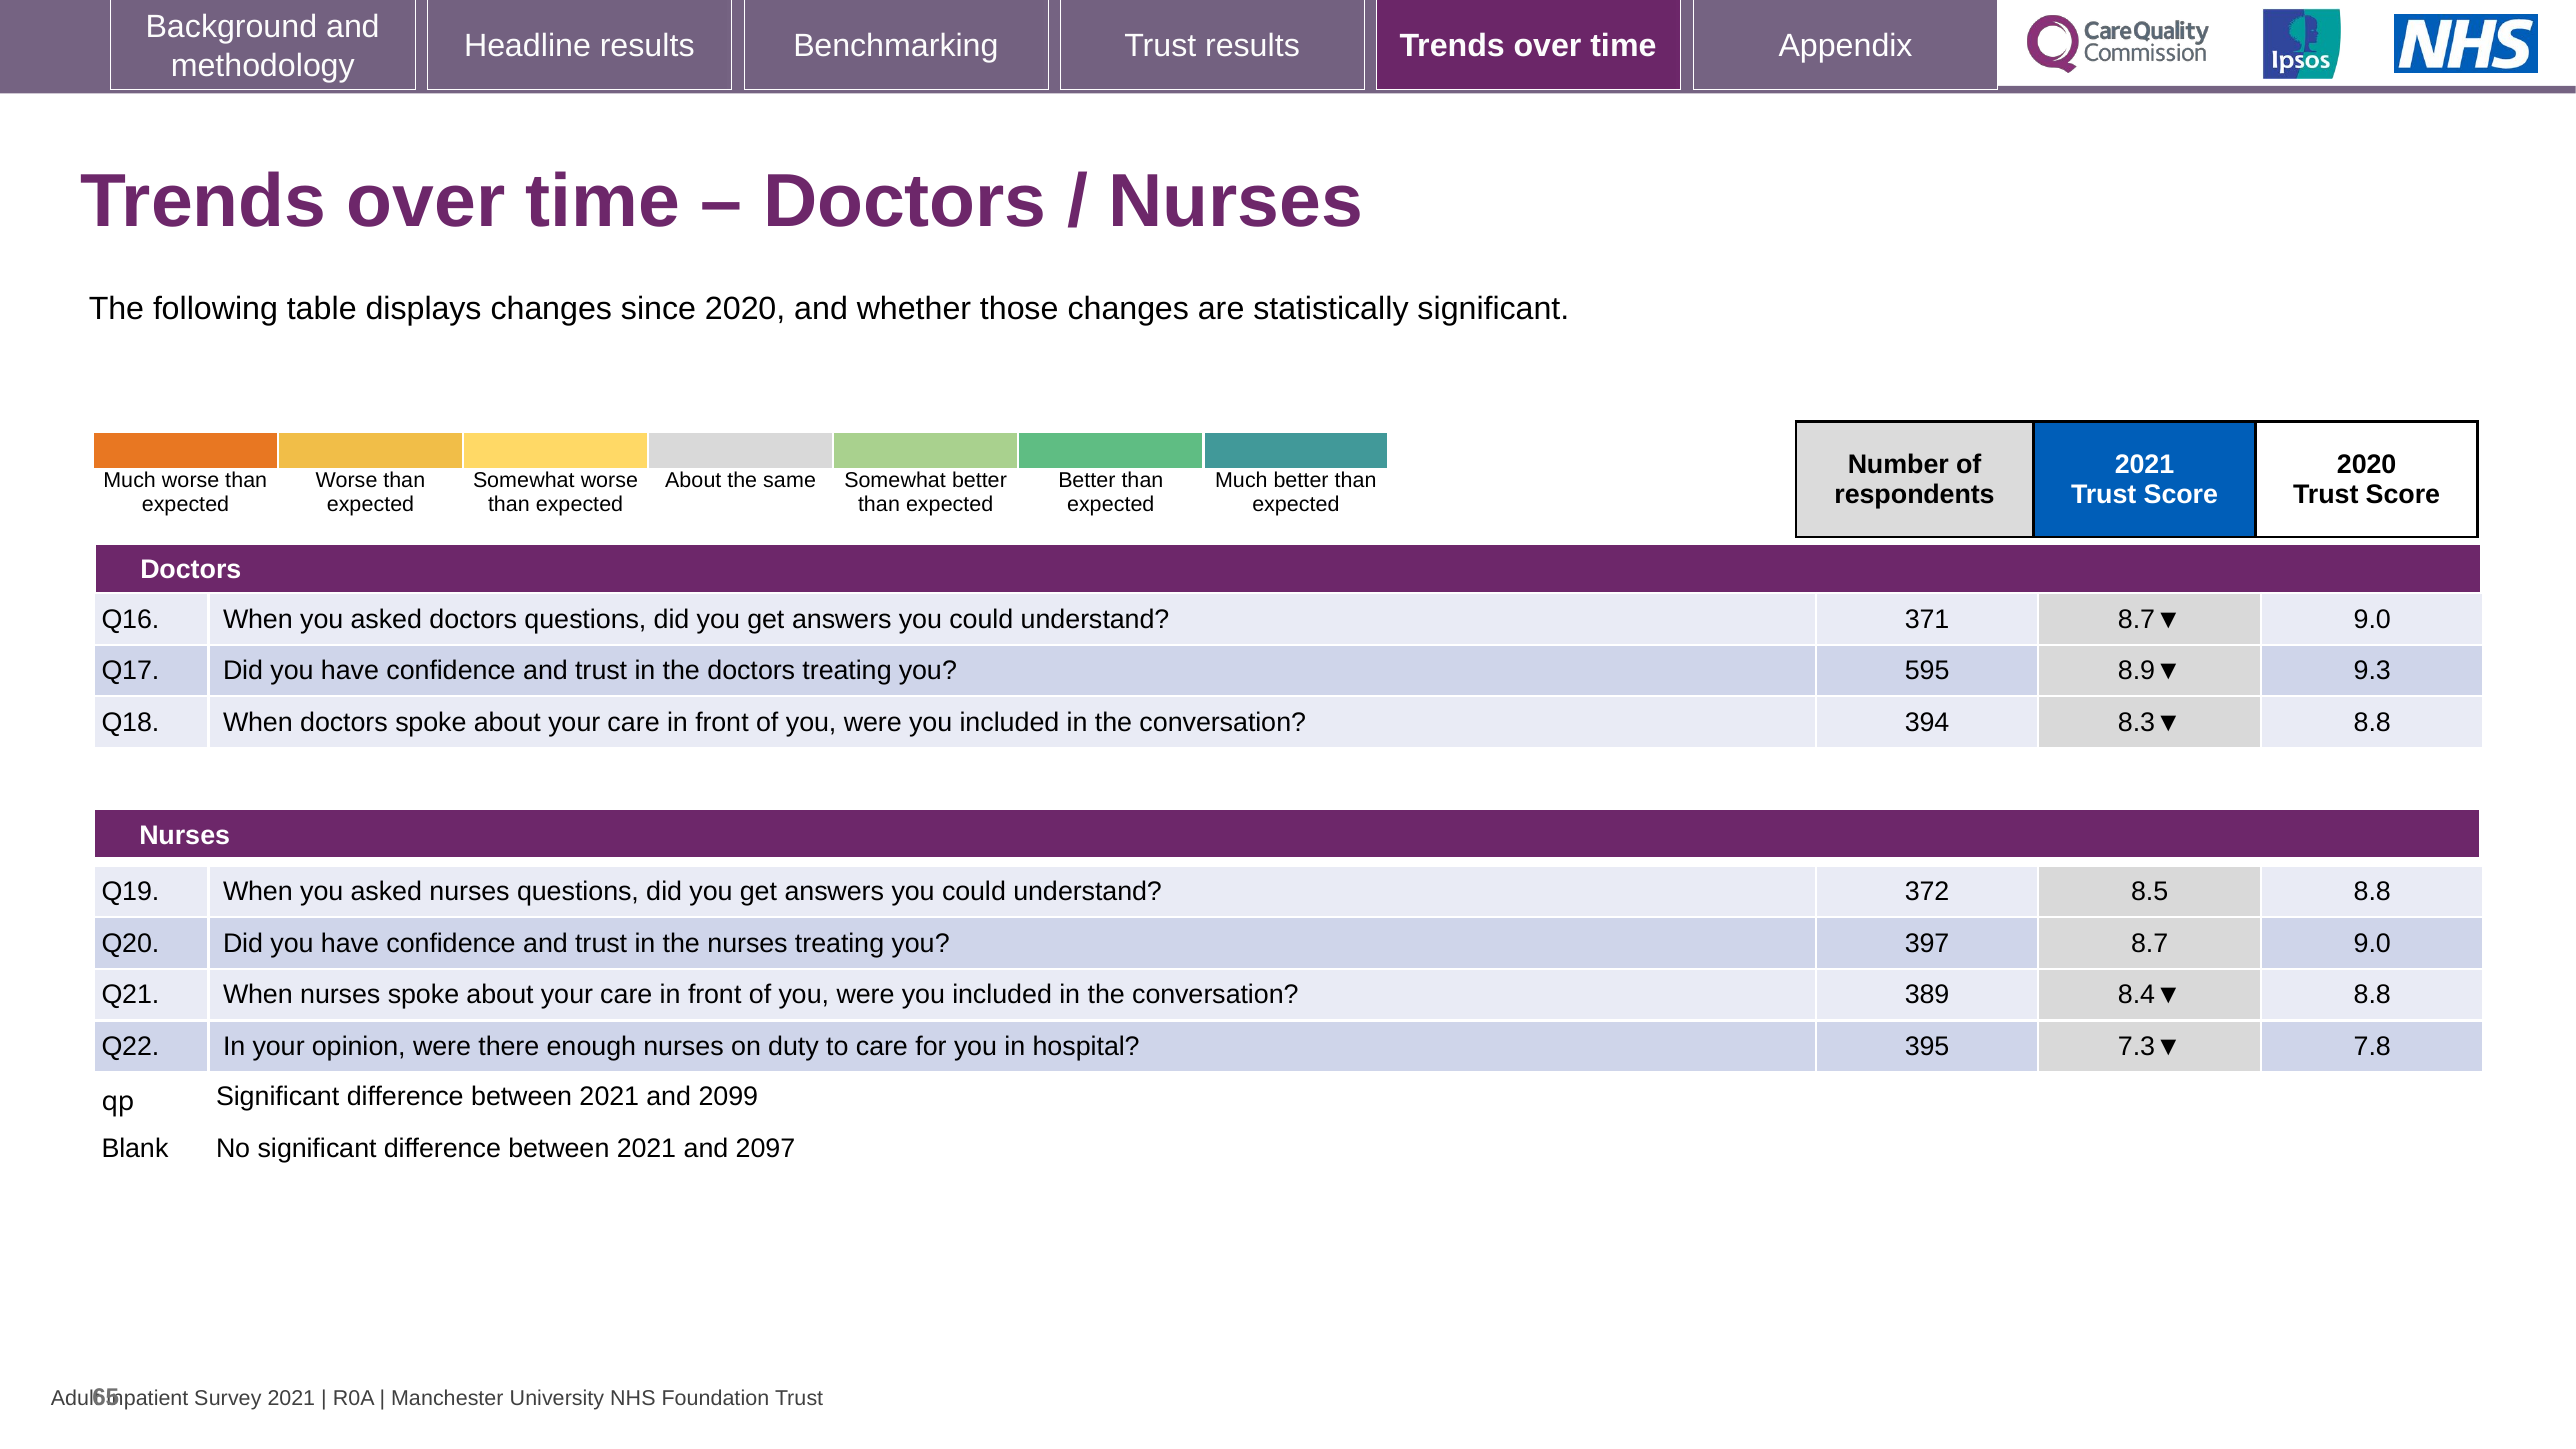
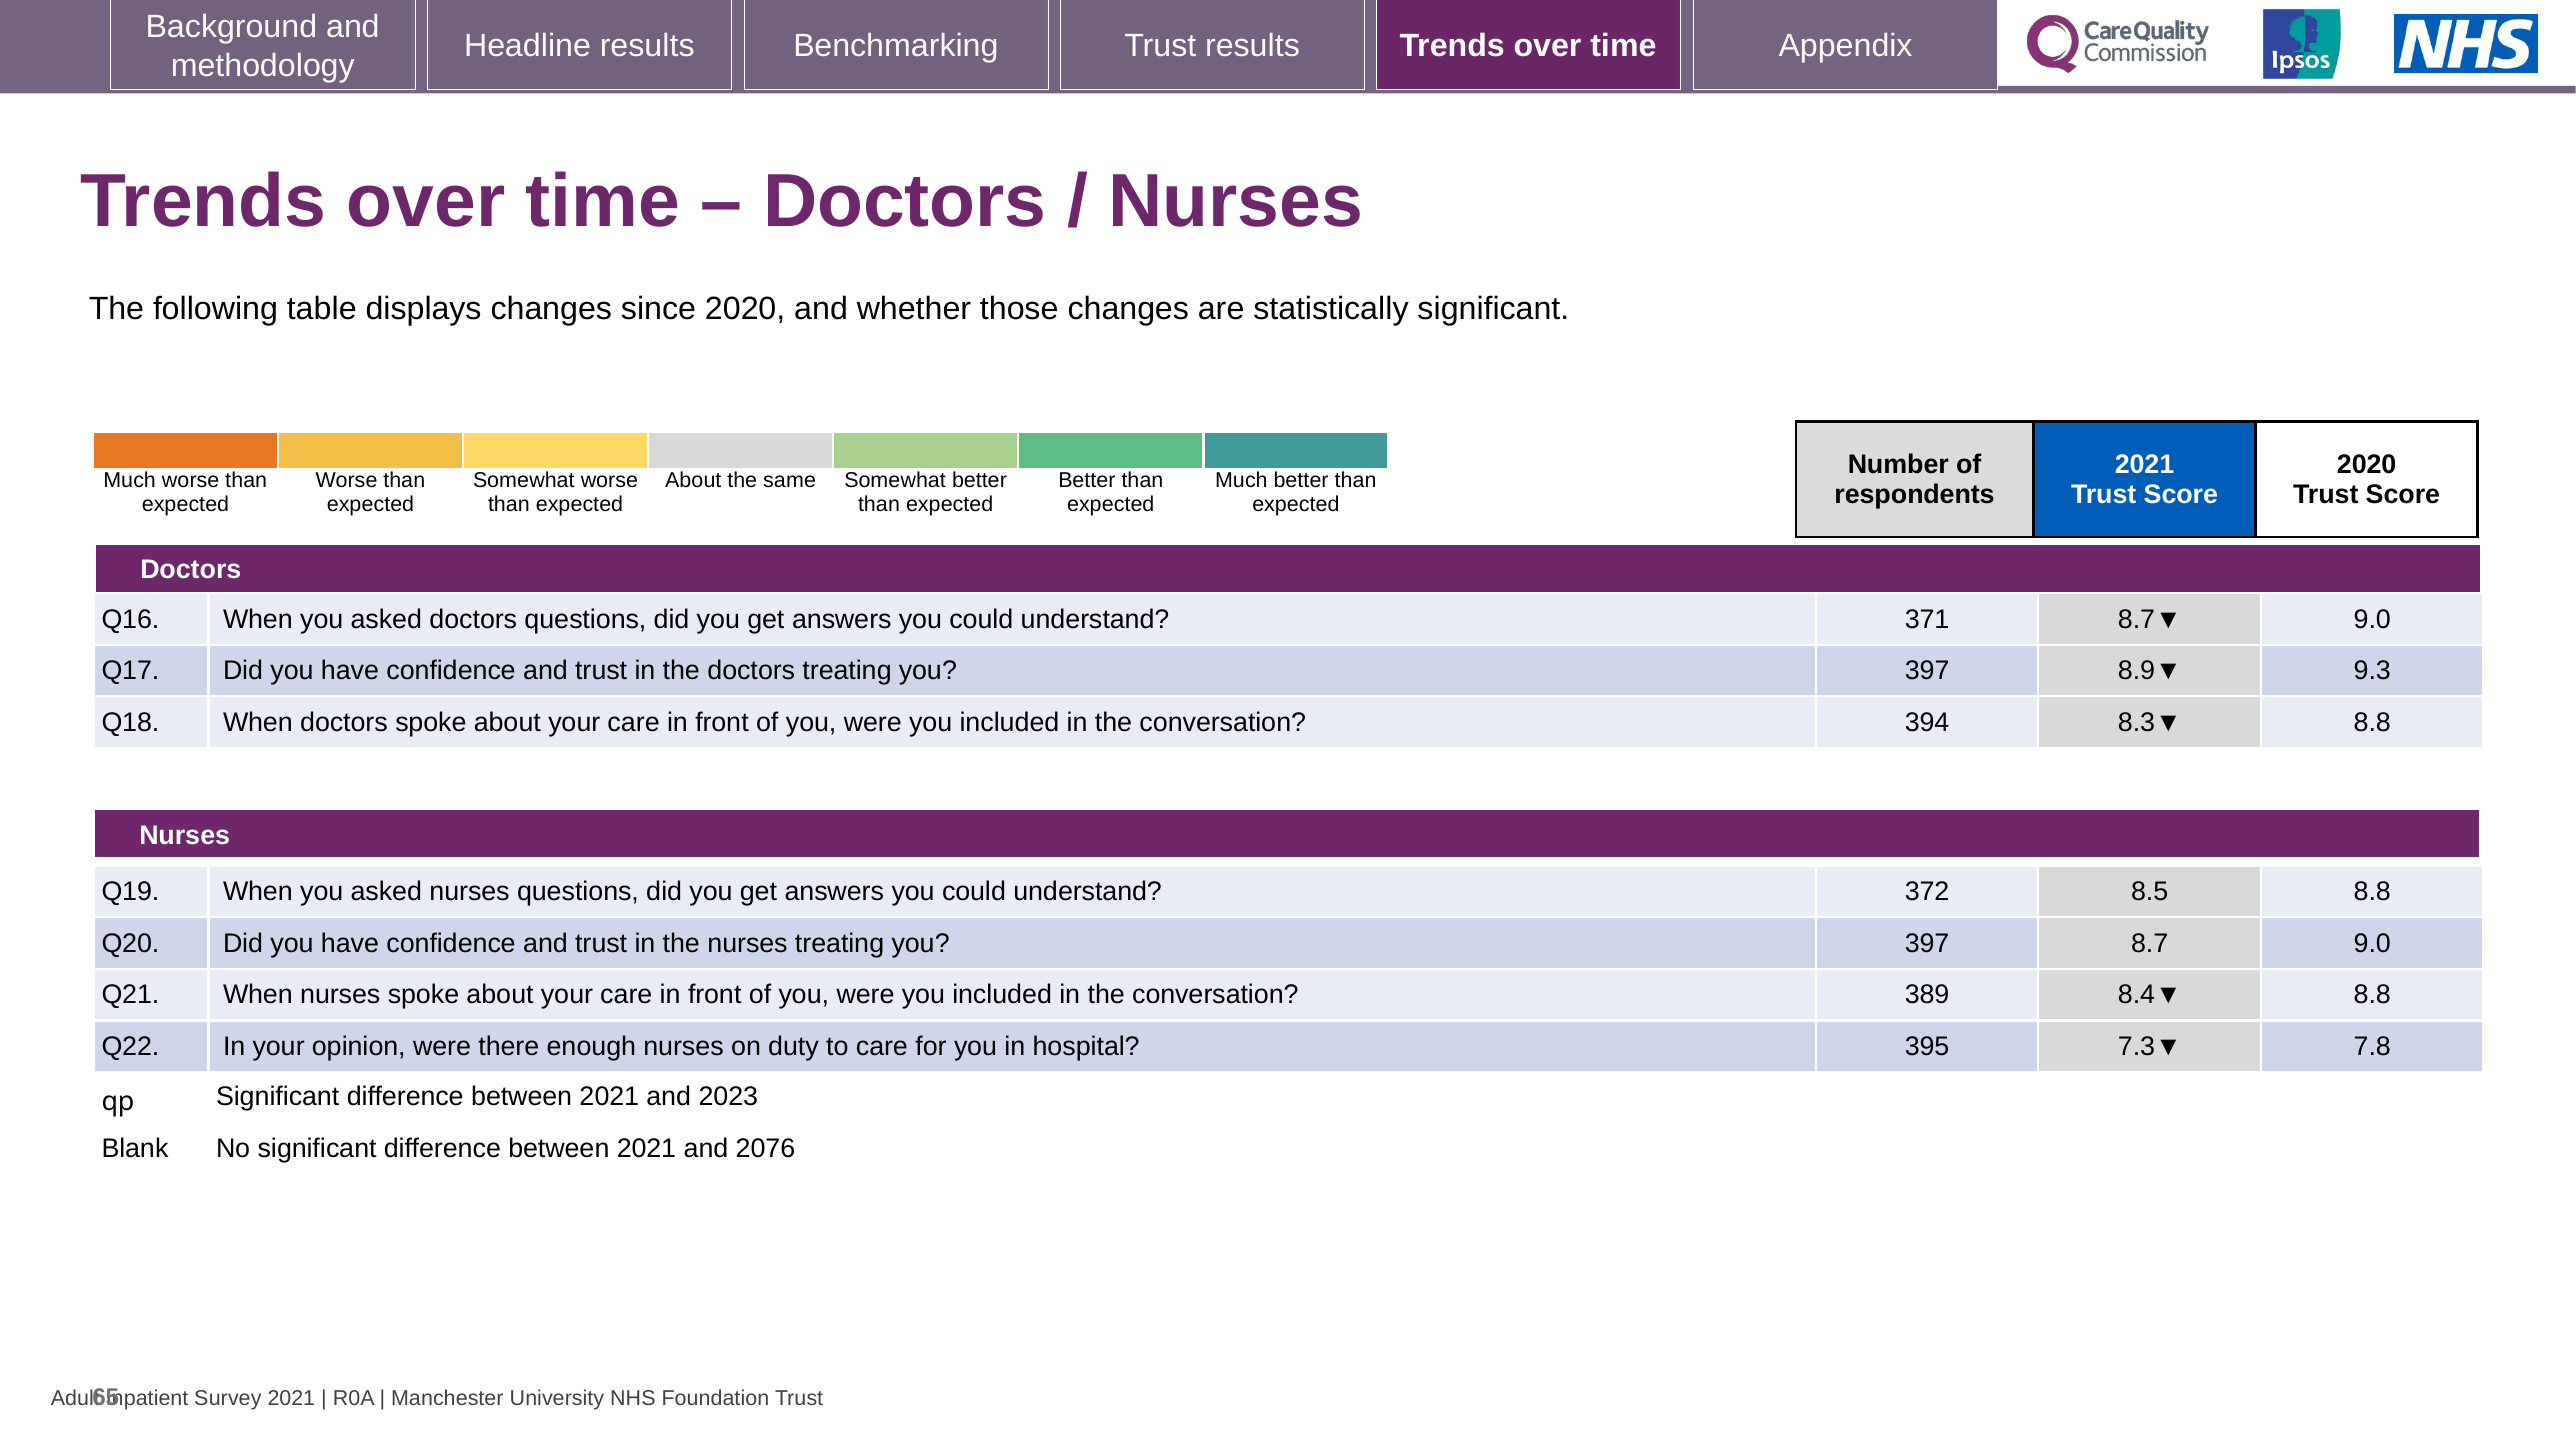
doctors treating you 595: 595 -> 397 (1927, 671)
2099: 2099 -> 2023 (728, 1097)
2097: 2097 -> 2076 (765, 1149)
